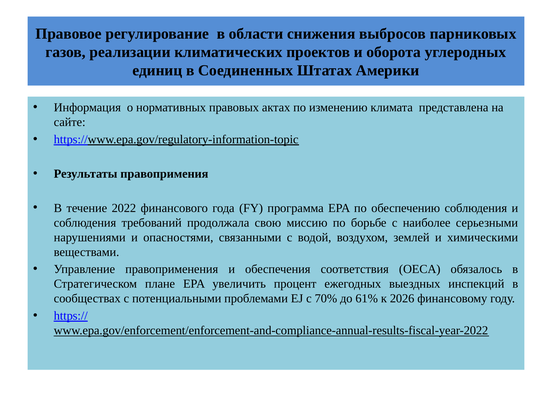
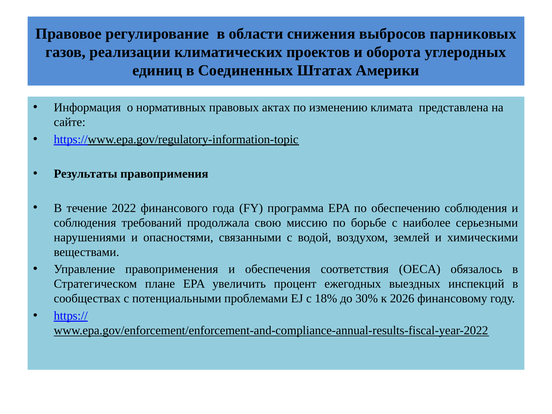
70%: 70% -> 18% (326, 299)
61%: 61% -> 30% (367, 299)
